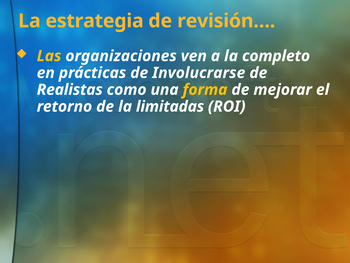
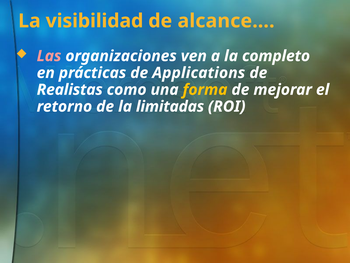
estrategia: estrategia -> visibilidad (94, 21)
revisión…: revisión… -> alcance… (226, 21)
Las colour: yellow -> pink (49, 56)
Involucrarse: Involucrarse -> Applications (199, 73)
